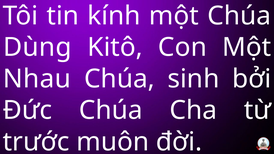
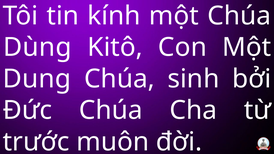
Nhau: Nhau -> Dung (37, 79)
